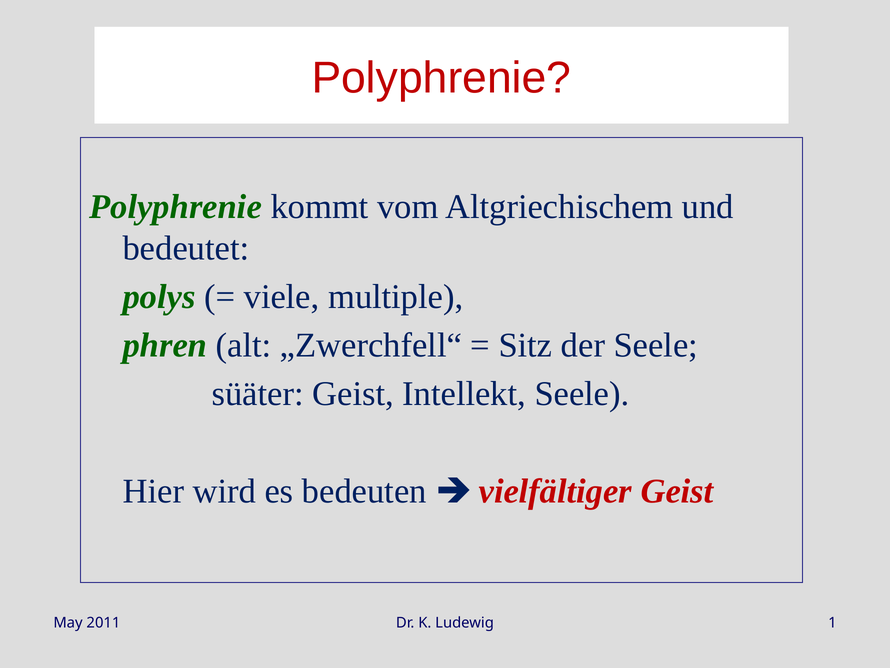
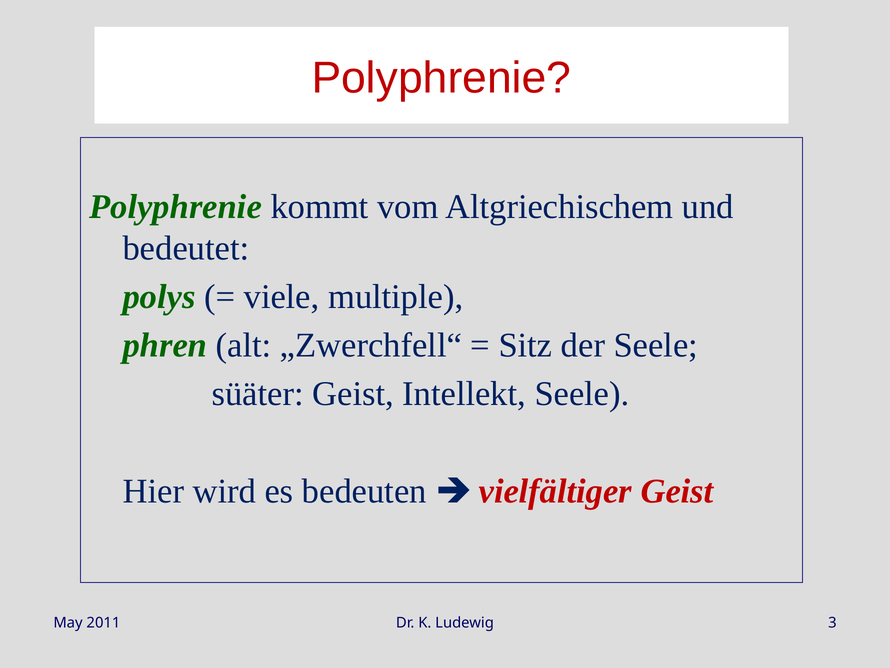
1: 1 -> 3 (832, 622)
